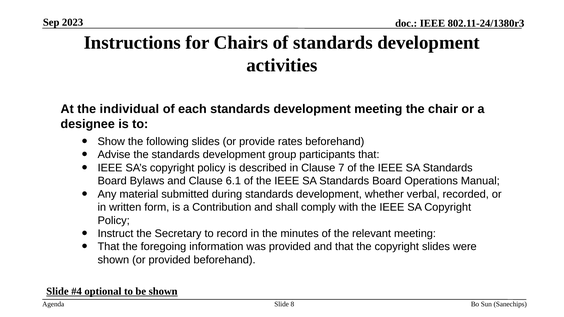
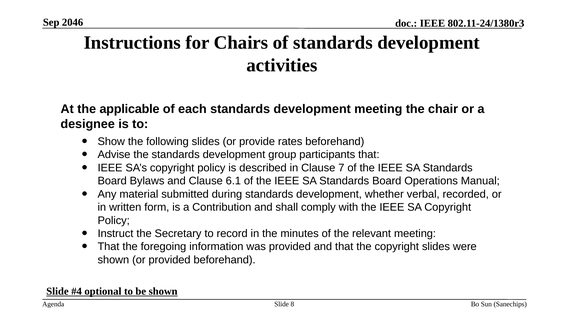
2023: 2023 -> 2046 (73, 22)
individual: individual -> applicable (129, 109)
